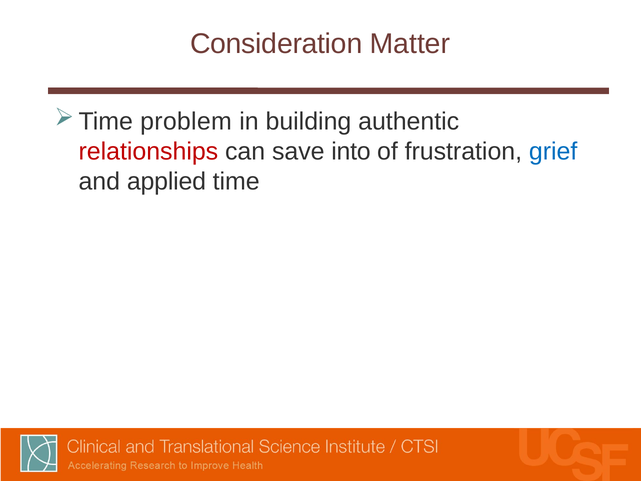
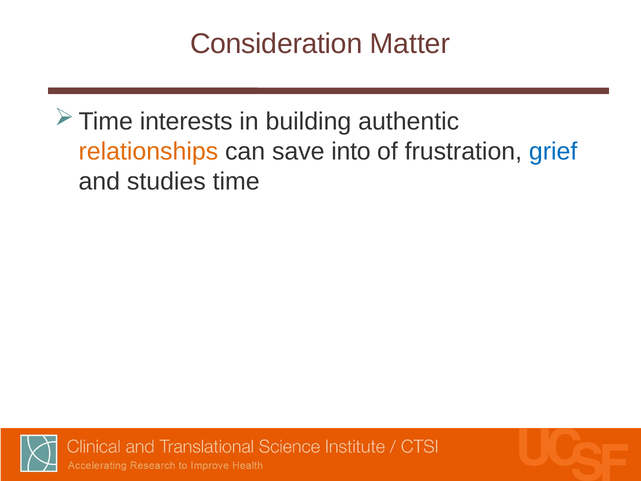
problem: problem -> interests (186, 121)
relationships colour: red -> orange (148, 151)
applied: applied -> studies (166, 181)
